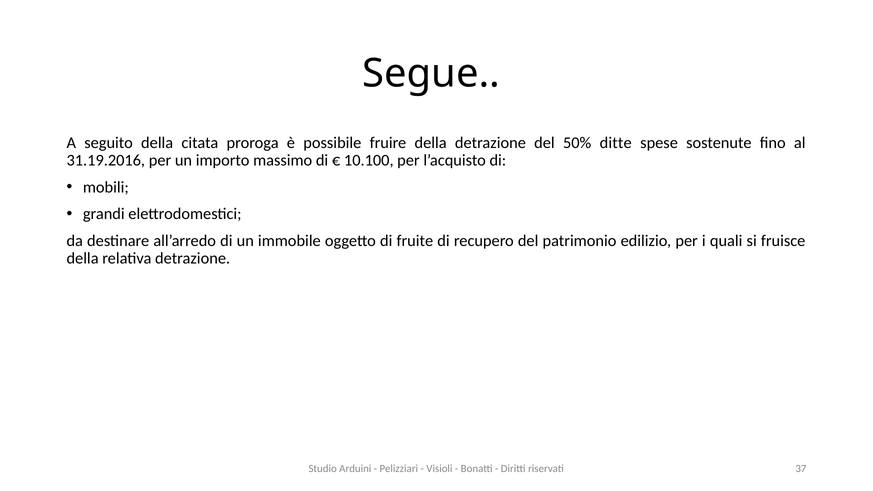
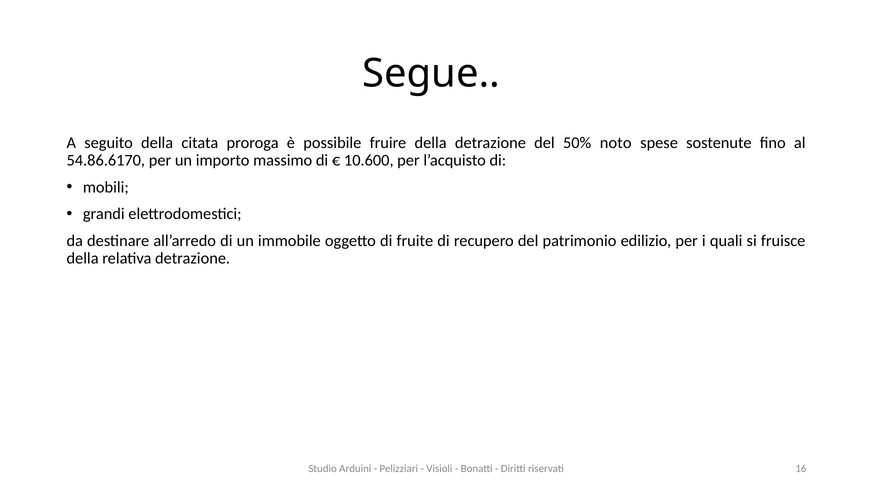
ditte: ditte -> noto (616, 143)
31.19.2016: 31.19.2016 -> 54.86.6170 (106, 160)
10.100: 10.100 -> 10.600 (369, 160)
37: 37 -> 16 (801, 469)
